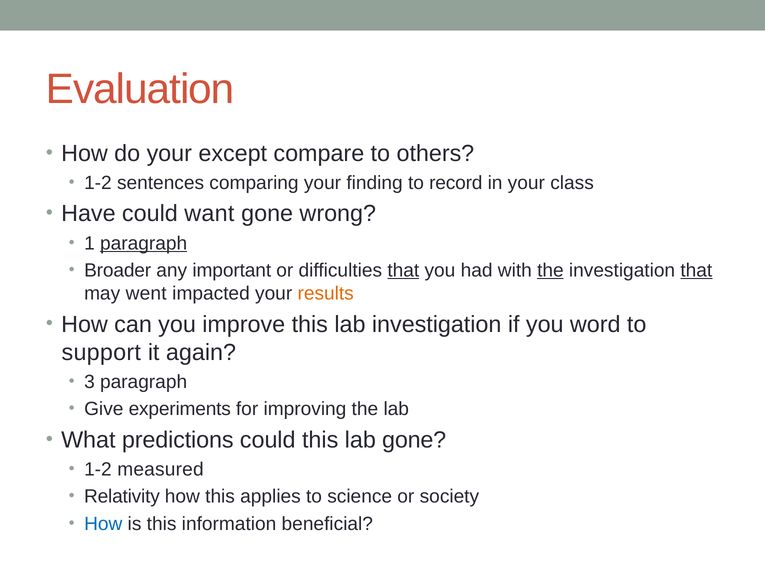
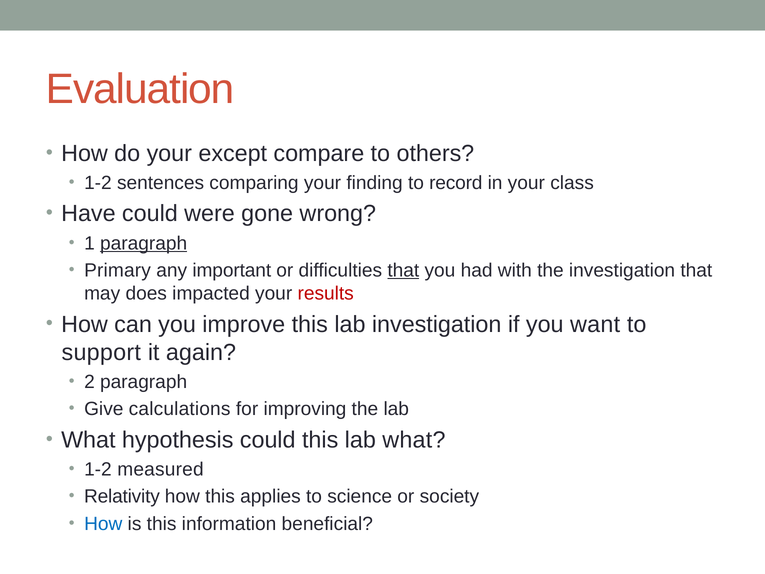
want: want -> were (210, 214)
Broader: Broader -> Primary (118, 270)
the underline: present -> none (550, 270)
that underline: present -> none (696, 270)
went: went -> does (146, 293)
results colour: orange -> red (326, 293)
word: word -> want (595, 324)
3: 3 -> 2 (89, 382)
experiments: experiments -> calculations (180, 409)
predictions: predictions -> hypothesis (178, 440)
lab gone: gone -> what (414, 440)
